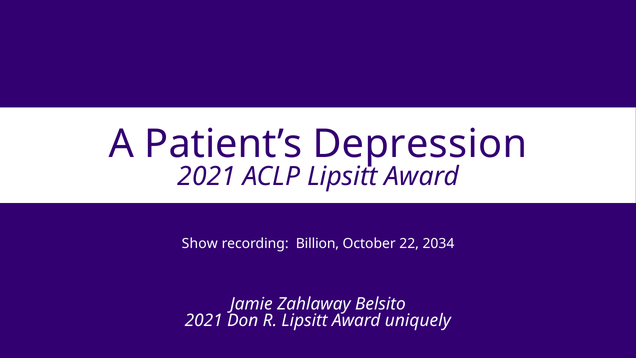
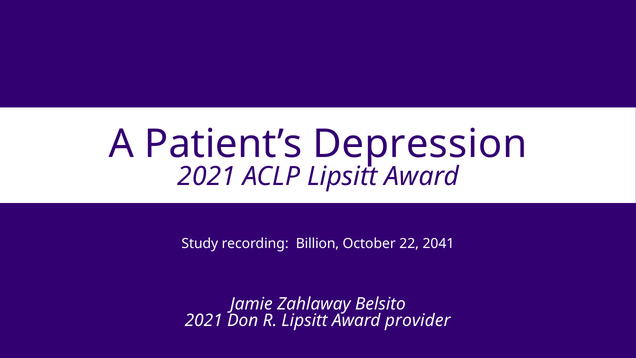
Show: Show -> Study (200, 243)
2034: 2034 -> 2041 (438, 243)
uniquely: uniquely -> provider (418, 321)
